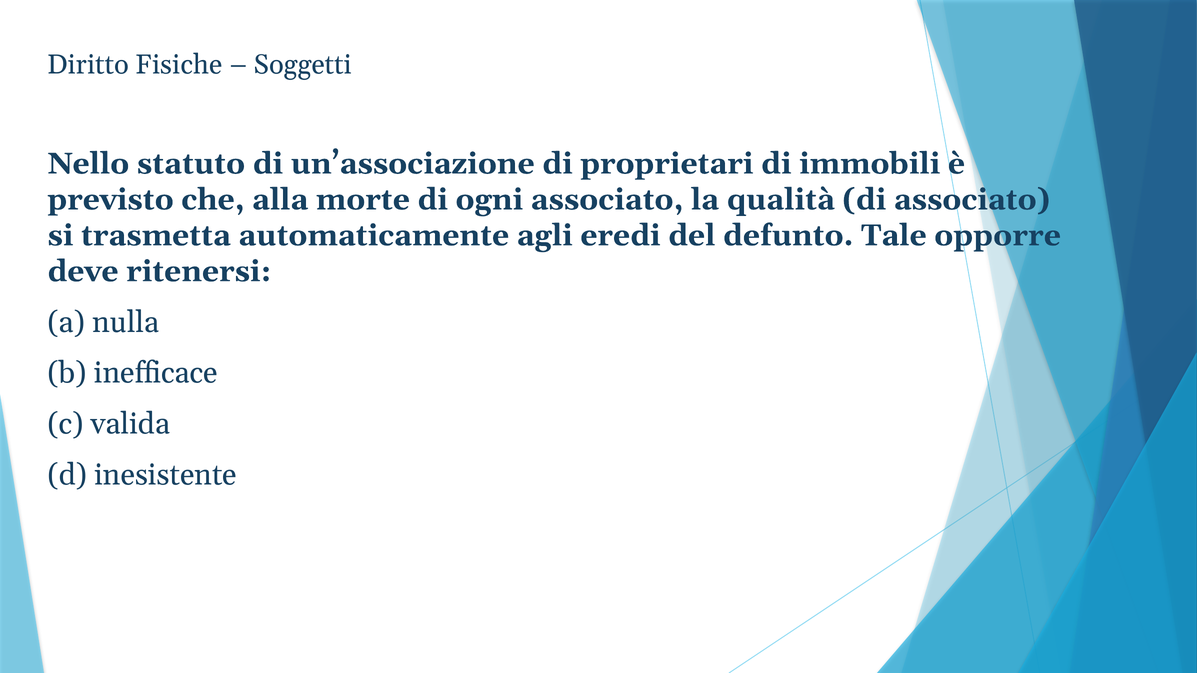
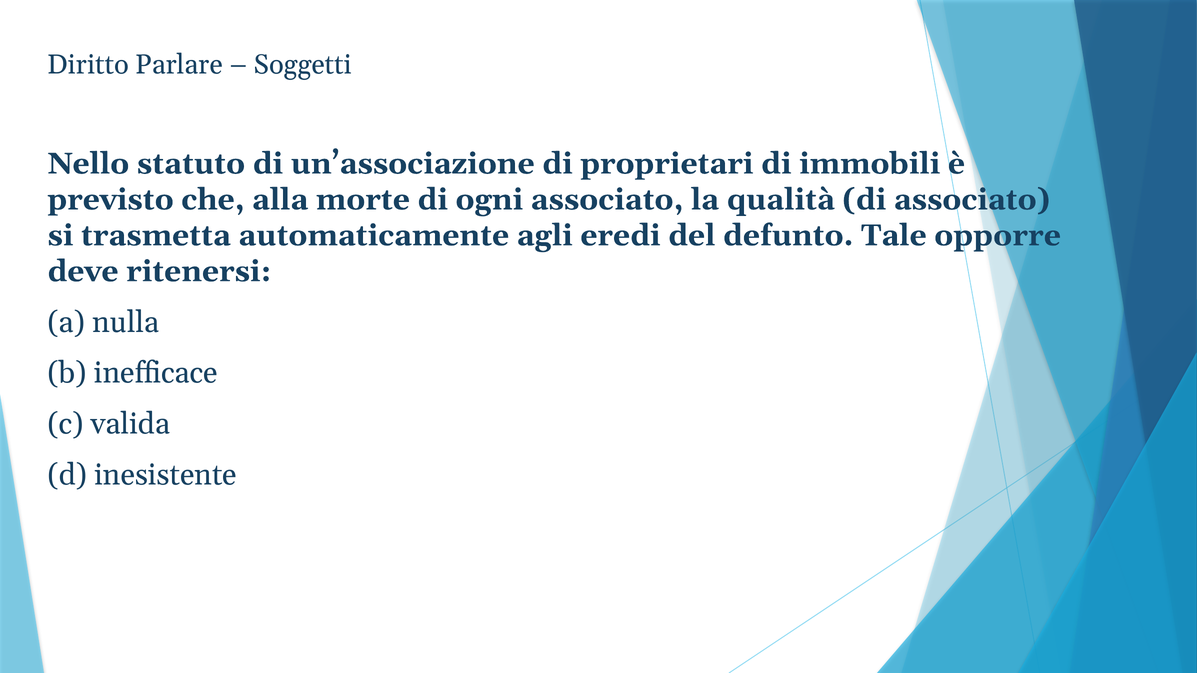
Fisiche: Fisiche -> Parlare (179, 65)
